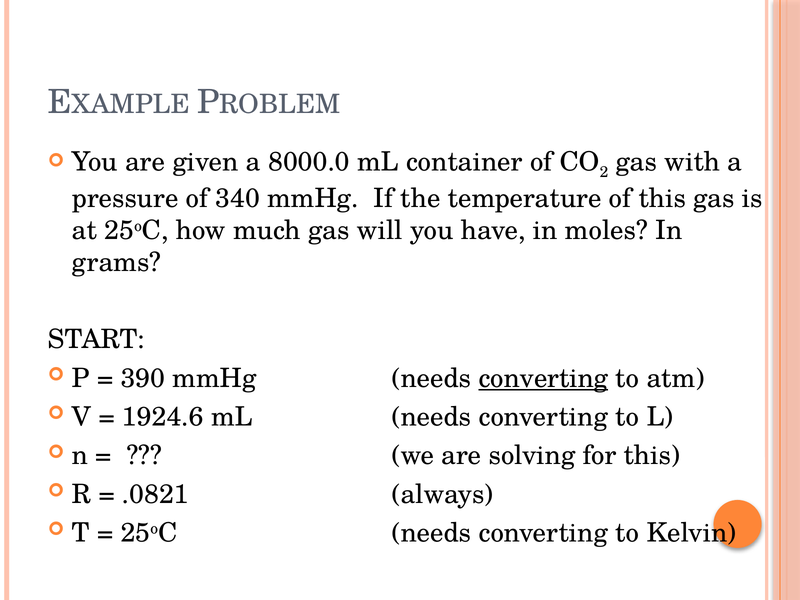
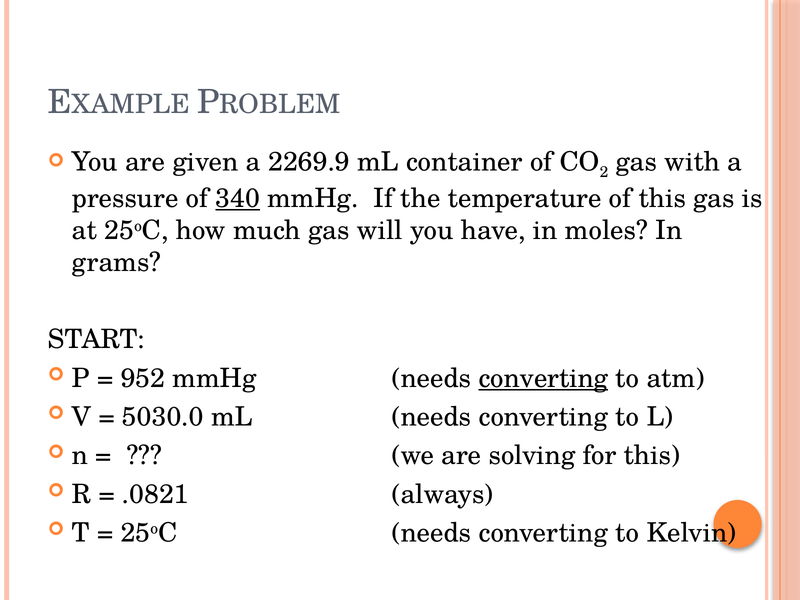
8000.0: 8000.0 -> 2269.9 (309, 162)
340 underline: none -> present (238, 198)
390: 390 -> 952 (143, 378)
1924.6: 1924.6 -> 5030.0 (163, 417)
